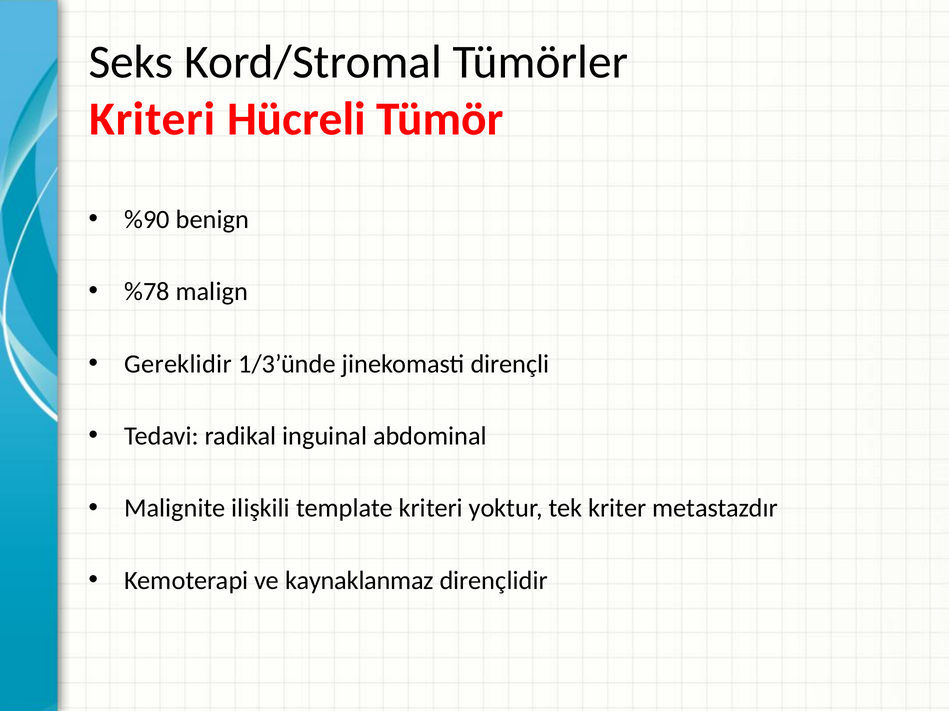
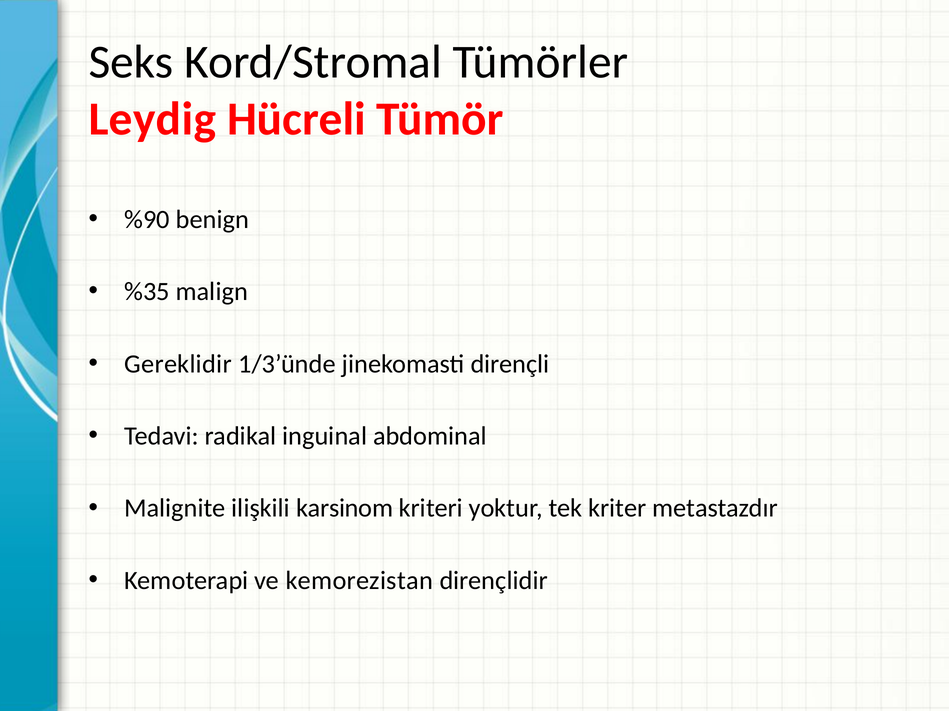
Kriteri: Kriteri -> Leydig (152, 119)
%78: %78 -> %35 (147, 292)
template: template -> karsinom (345, 509)
kaynaklanmaz: kaynaklanmaz -> kemorezistan (359, 581)
